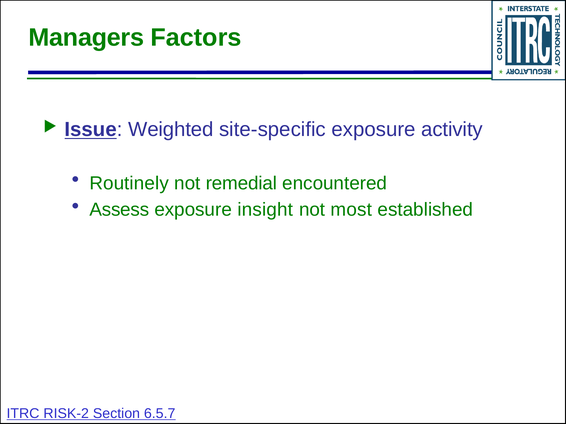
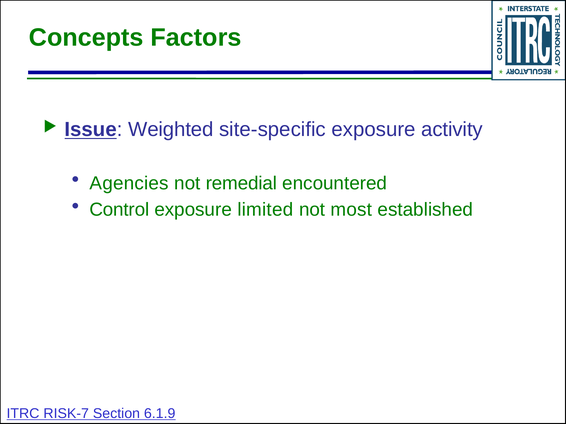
Managers: Managers -> Concepts (86, 38)
Routinely: Routinely -> Agencies (129, 183)
Assess: Assess -> Control (119, 210)
insight: insight -> limited (265, 210)
RISK-2: RISK-2 -> RISK-7 (66, 414)
6.5.7: 6.5.7 -> 6.1.9 (160, 414)
